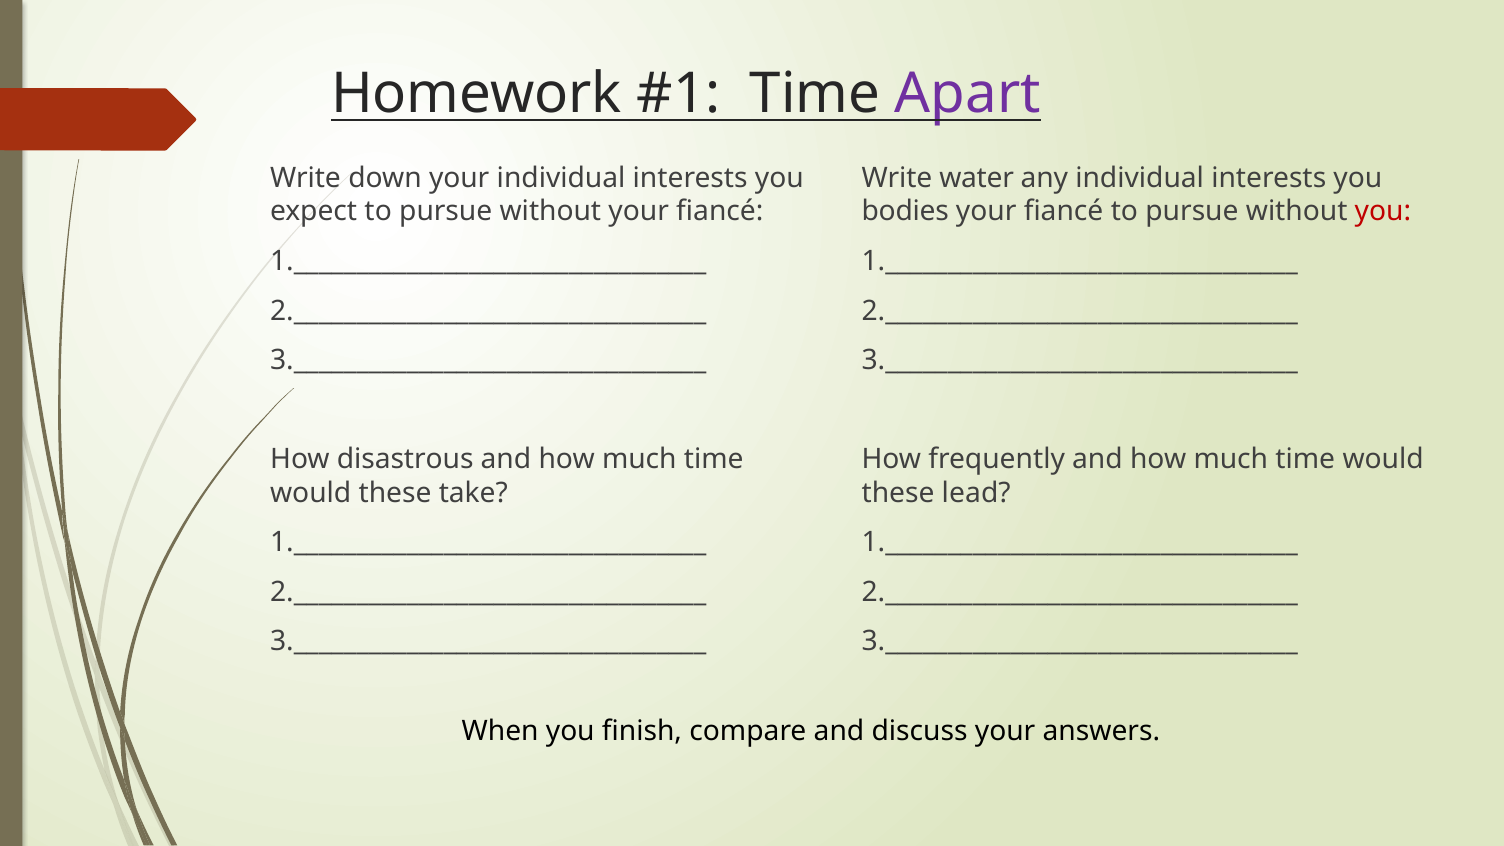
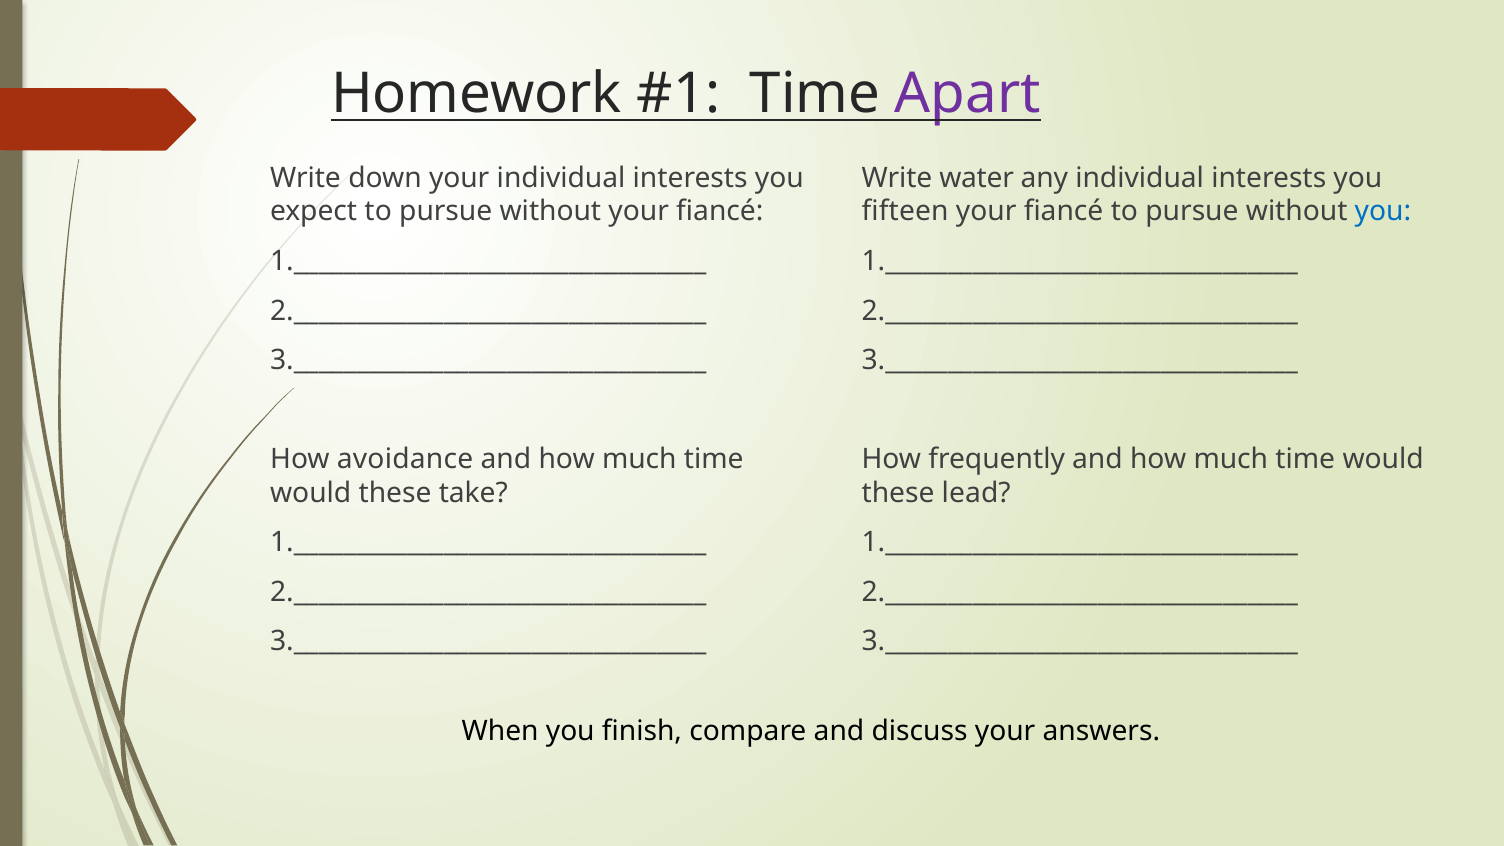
bodies: bodies -> fifteen (905, 212)
you colour: red -> blue (1383, 212)
disastrous: disastrous -> avoidance (405, 459)
